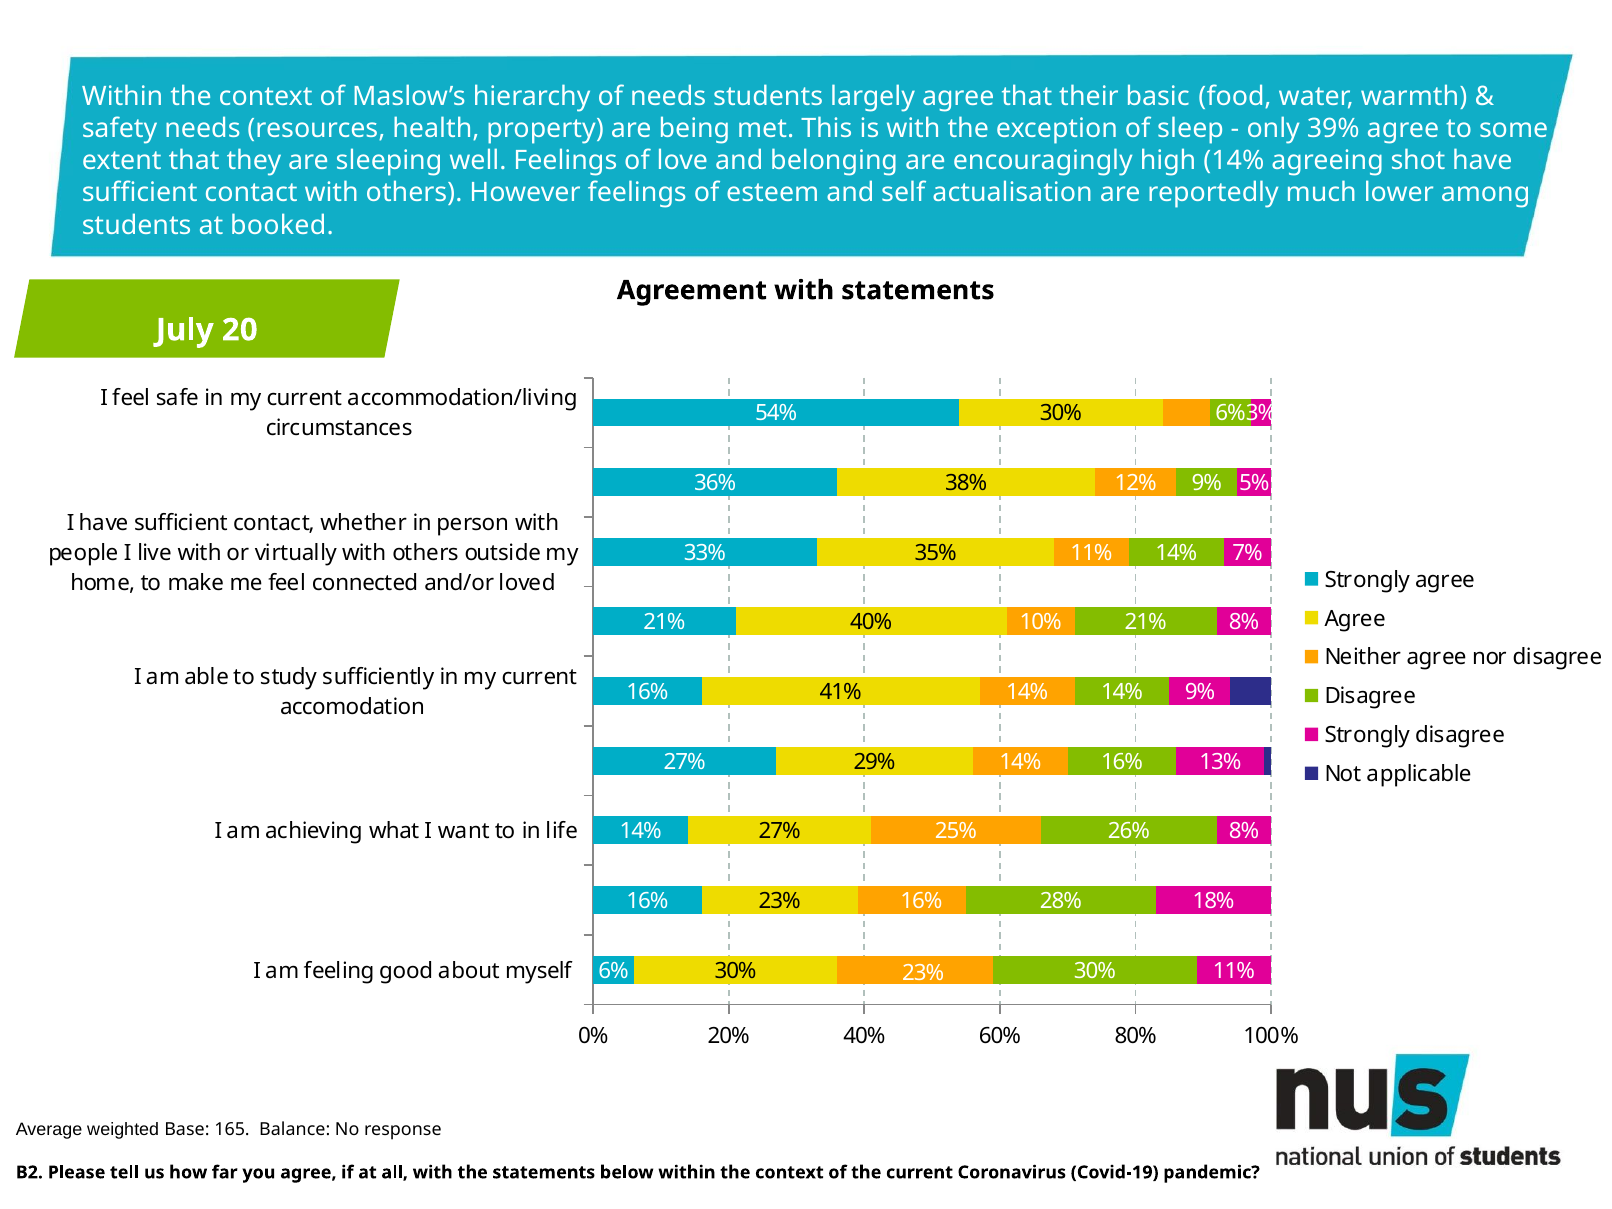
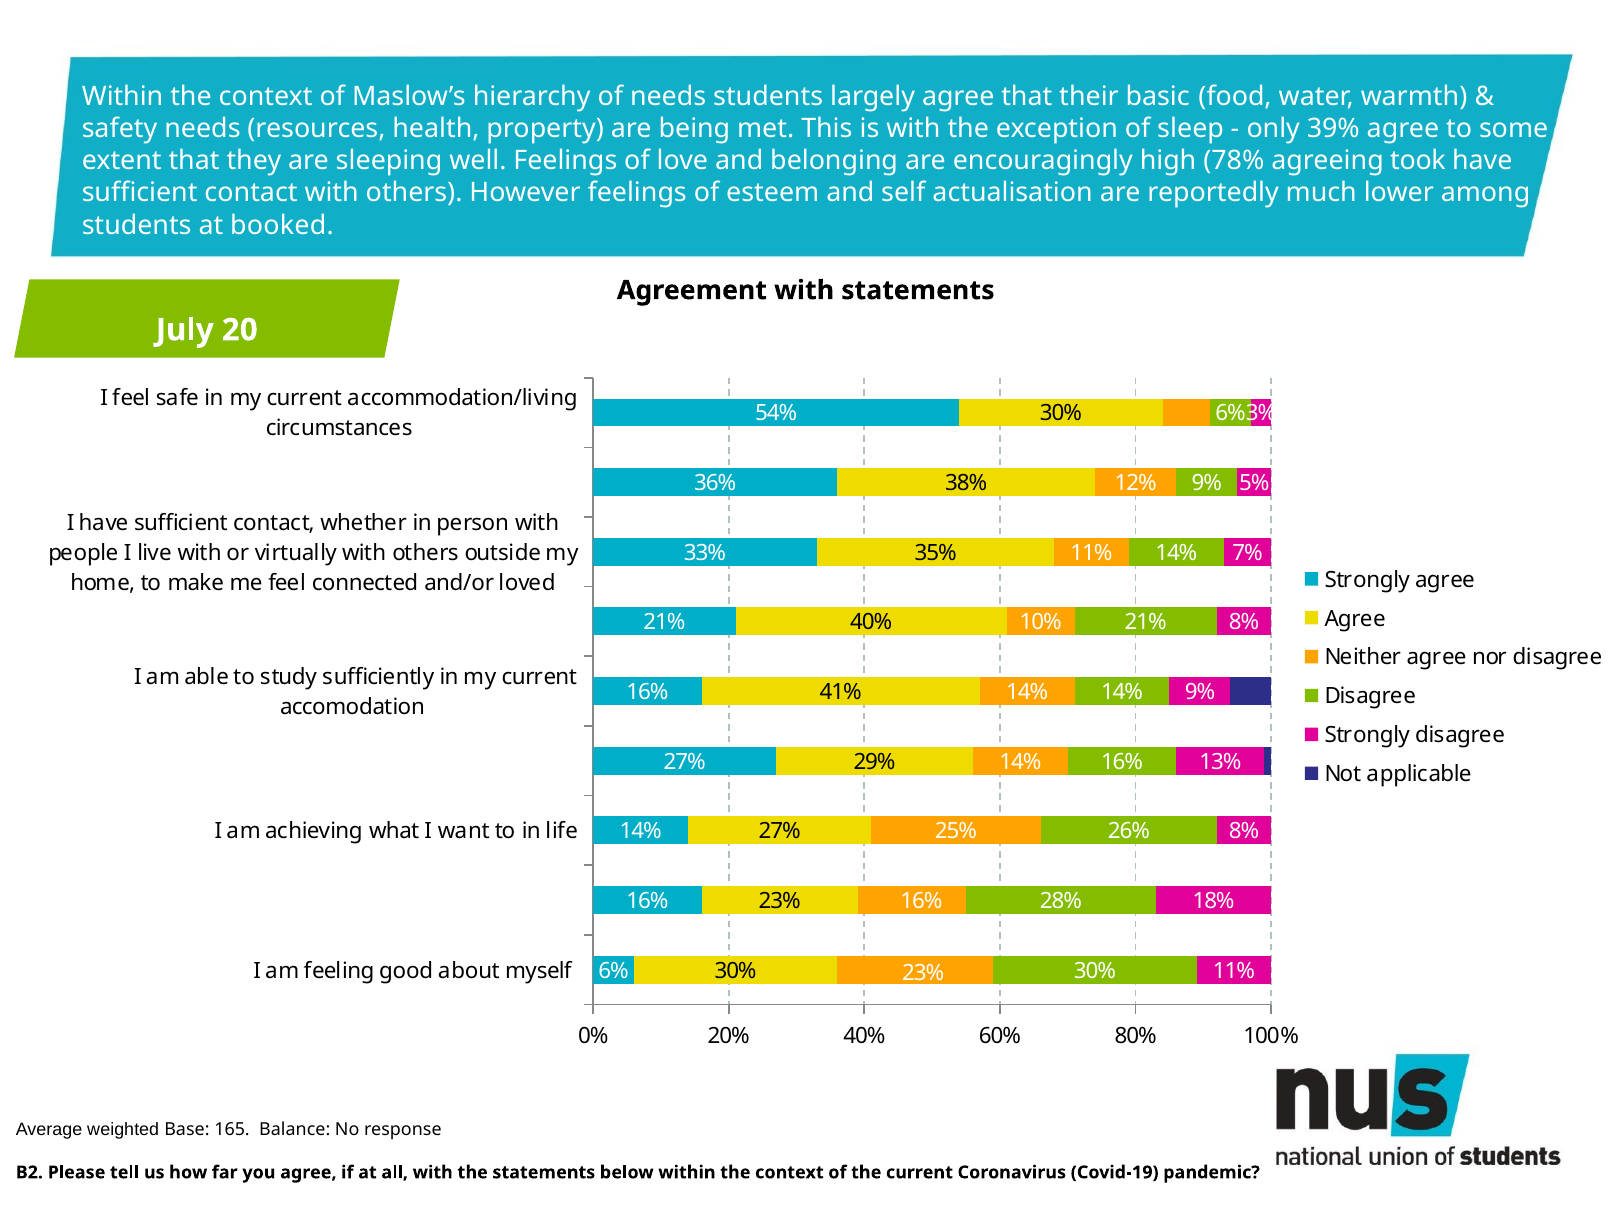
high 14%: 14% -> 78% (1234, 161)
shot: shot -> took (1418, 161)
